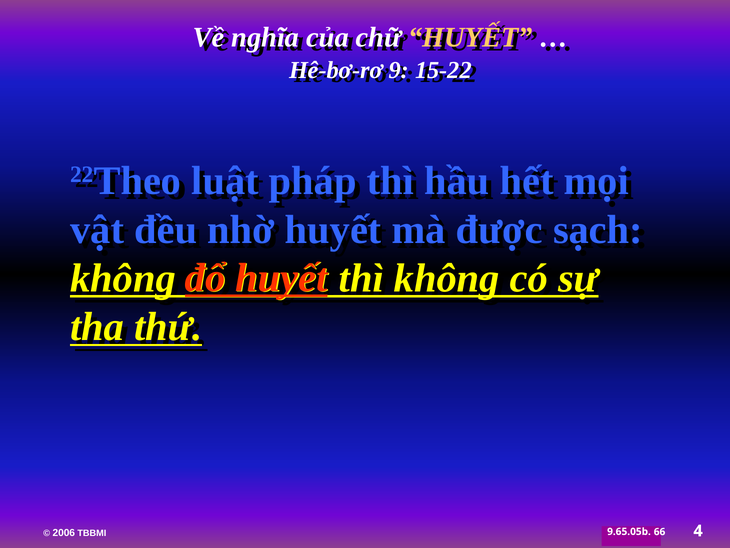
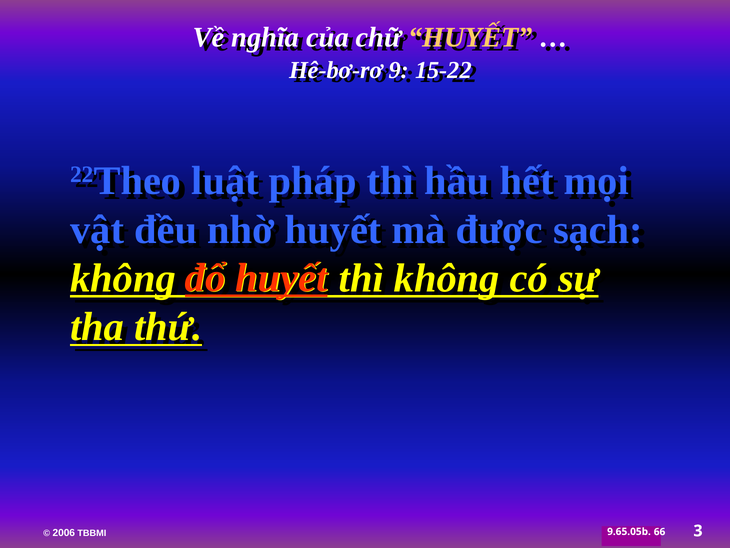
4: 4 -> 3 (698, 530)
